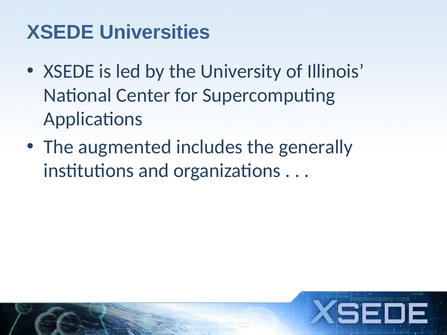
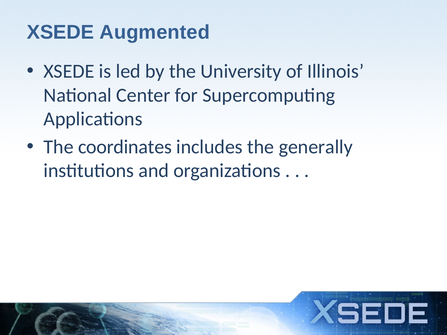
Universities: Universities -> Augmented (155, 32)
augmented: augmented -> coordinates (125, 147)
